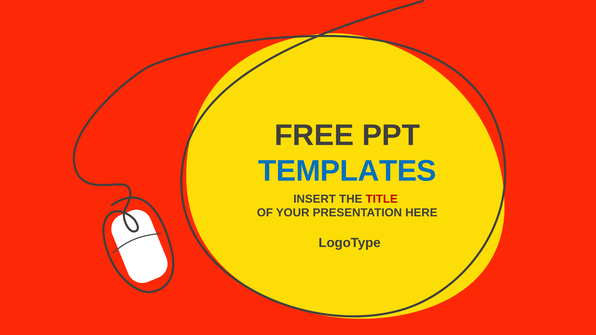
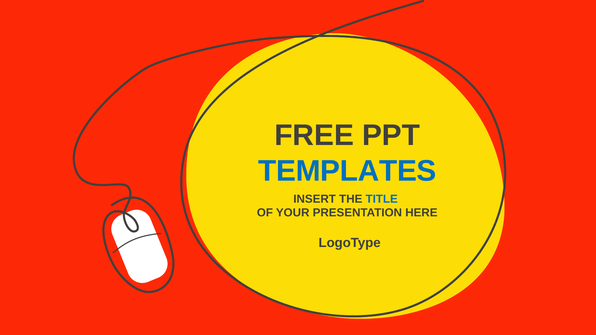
TITLE colour: red -> blue (382, 199)
